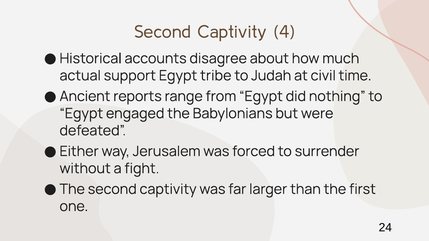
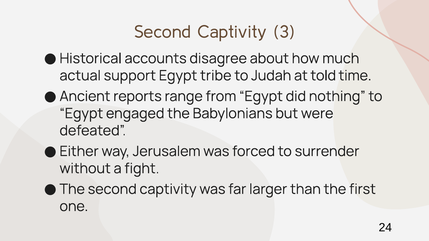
4: 4 -> 3 (284, 32)
civil: civil -> told (323, 76)
